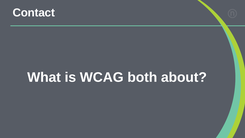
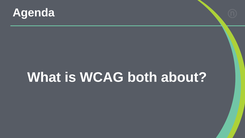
Contact: Contact -> Agenda (34, 13)
